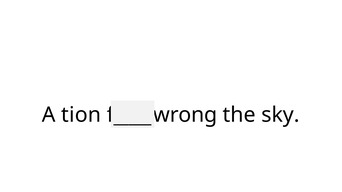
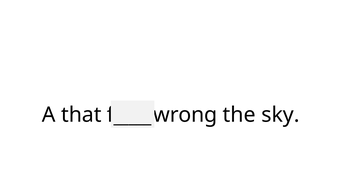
tion: tion -> that (81, 115)
